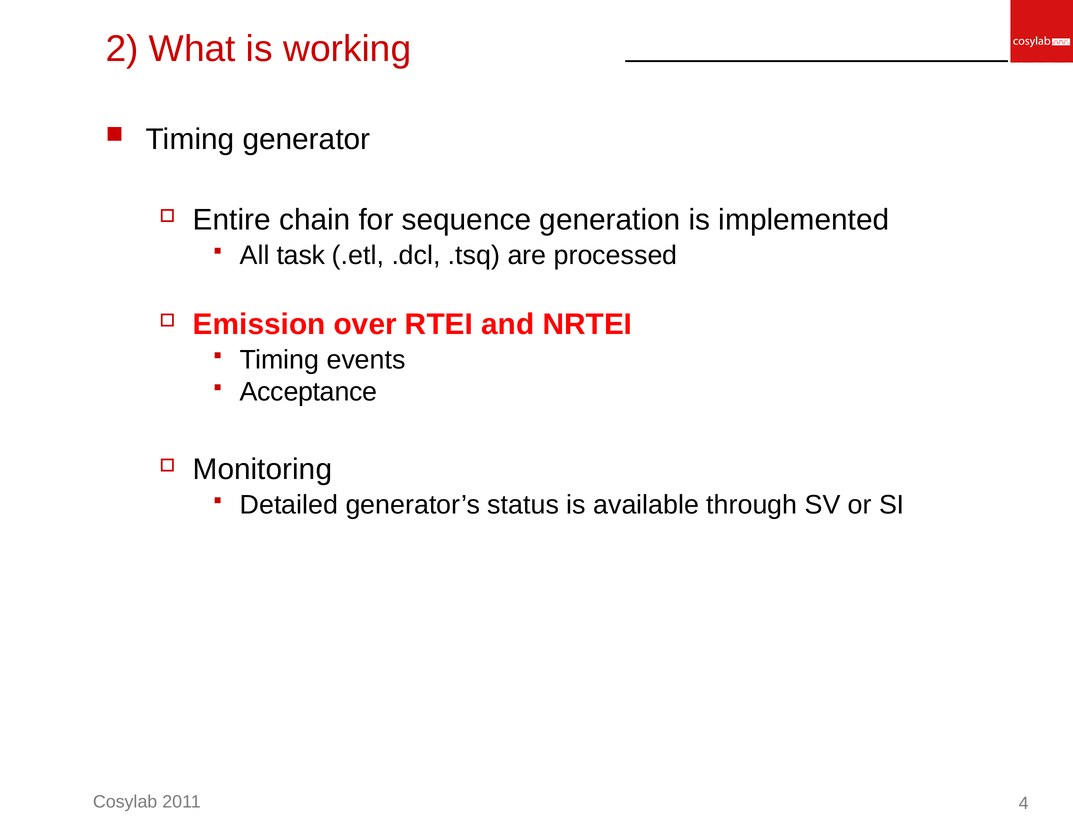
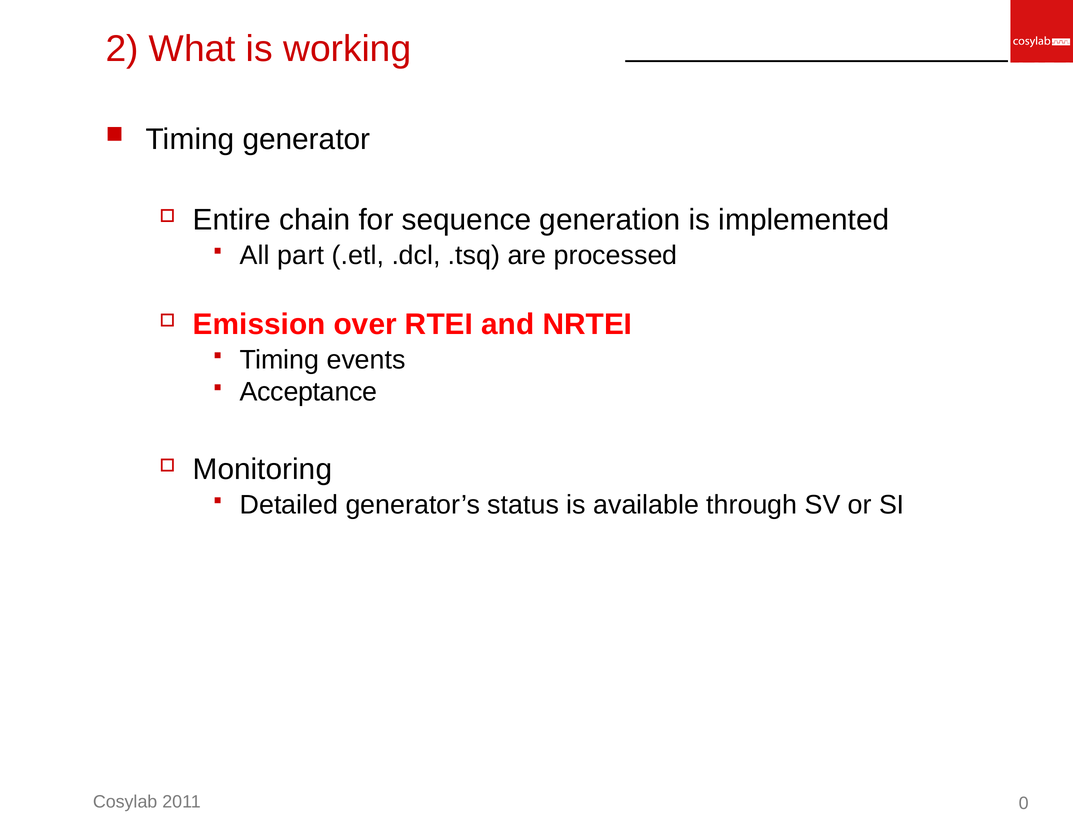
task: task -> part (301, 255)
4: 4 -> 0 (1024, 803)
